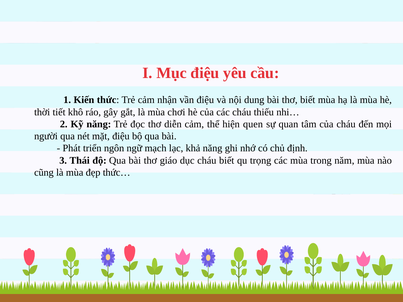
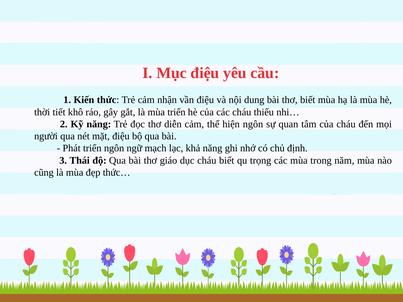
mùa chơi: chơi -> triển (176, 112)
hiện quen: quen -> ngôn (253, 124)
